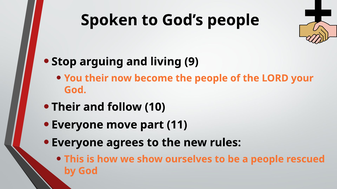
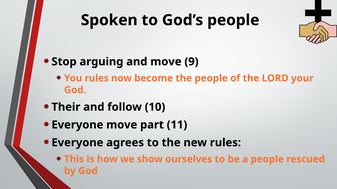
and living: living -> move (166, 62)
You their: their -> rules (97, 78)
